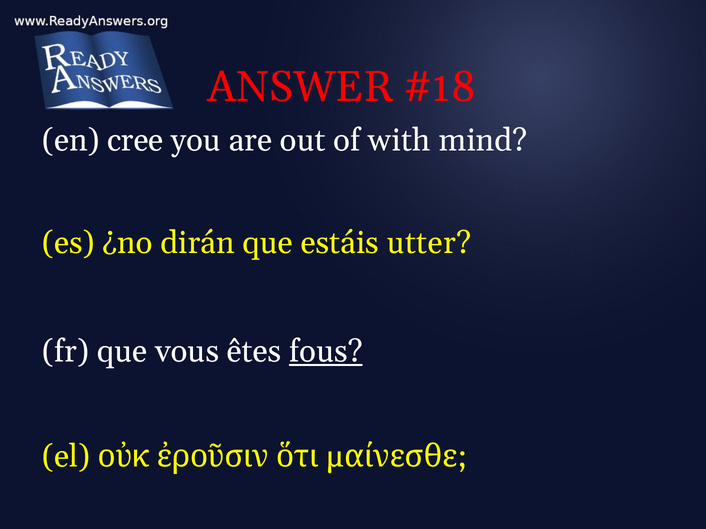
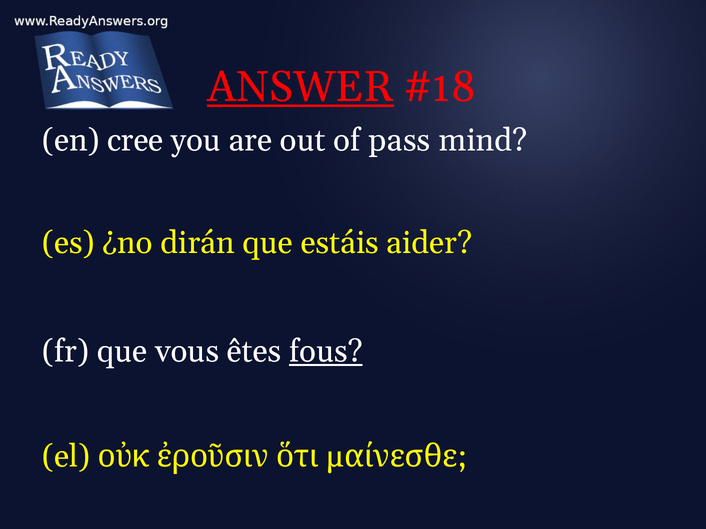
ANSWER underline: none -> present (300, 87)
with: with -> pass (400, 141)
utter: utter -> aider (429, 243)
